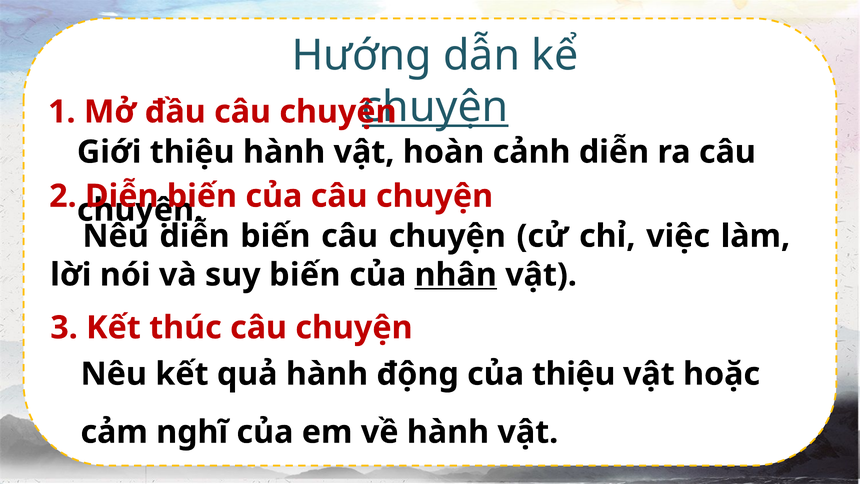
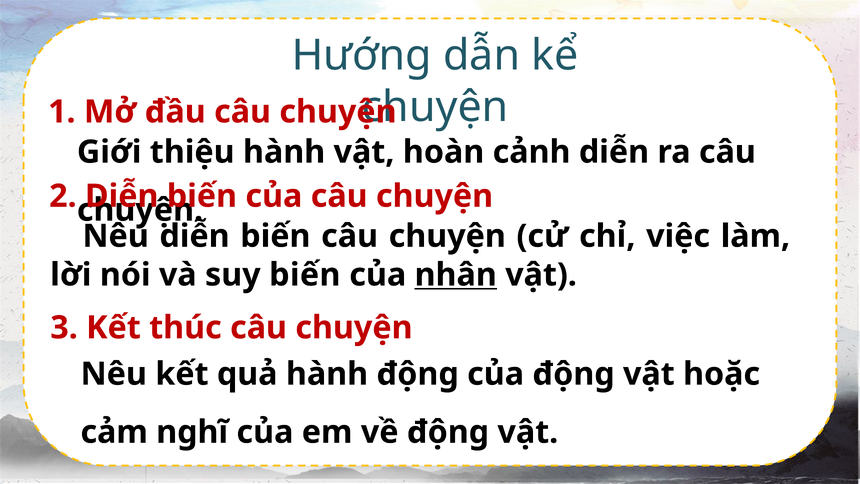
chuyện underline: present -> none (435, 107)
của thiệu: thiệu -> động (574, 374)
về hành: hành -> động (448, 432)
